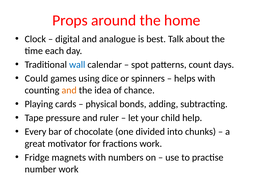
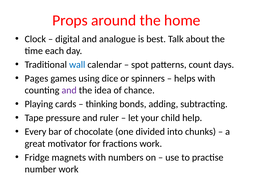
Could: Could -> Pages (36, 78)
and colour: orange -> purple (69, 90)
physical: physical -> thinking (101, 104)
